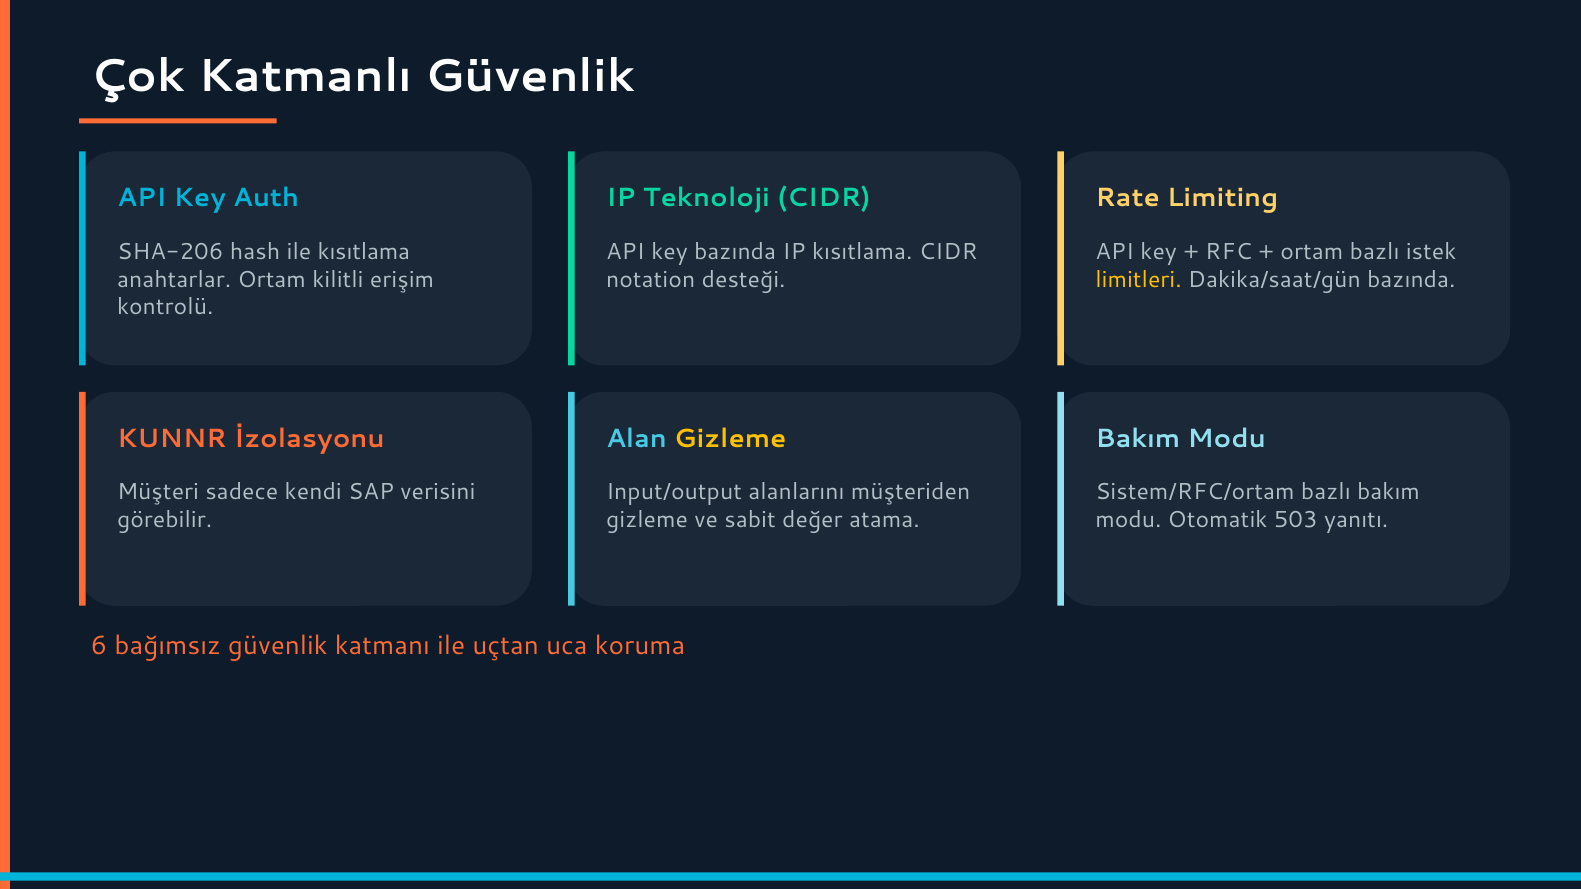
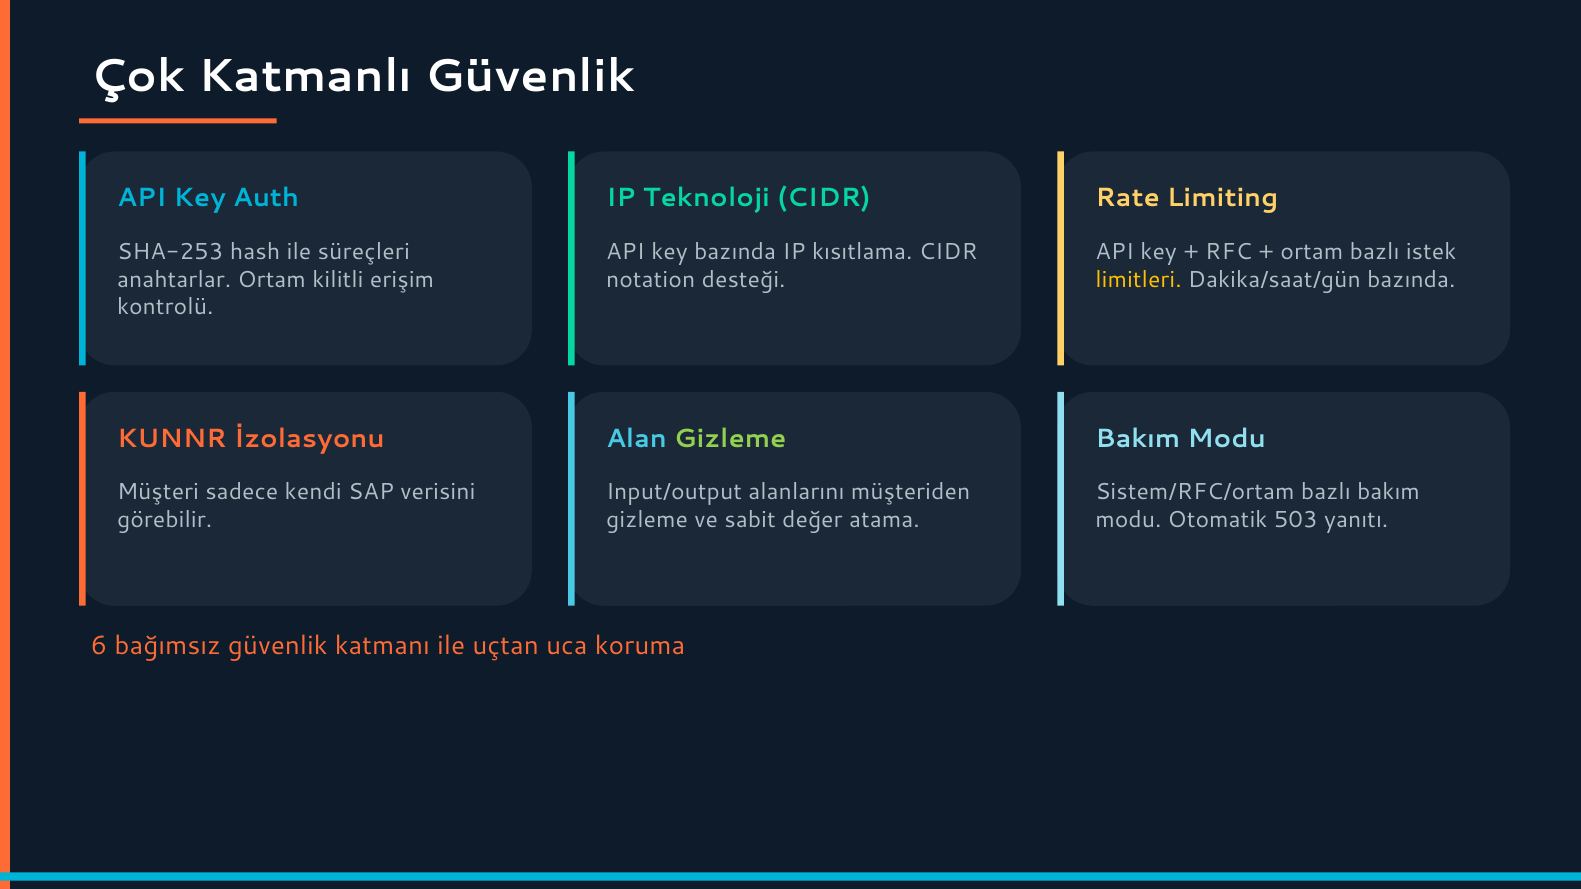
SHA-206: SHA-206 -> SHA-253 (170, 252)
ile kısıtlama: kısıtlama -> süreçleri (364, 252)
Gizleme colour: yellow -> light green (730, 438)
